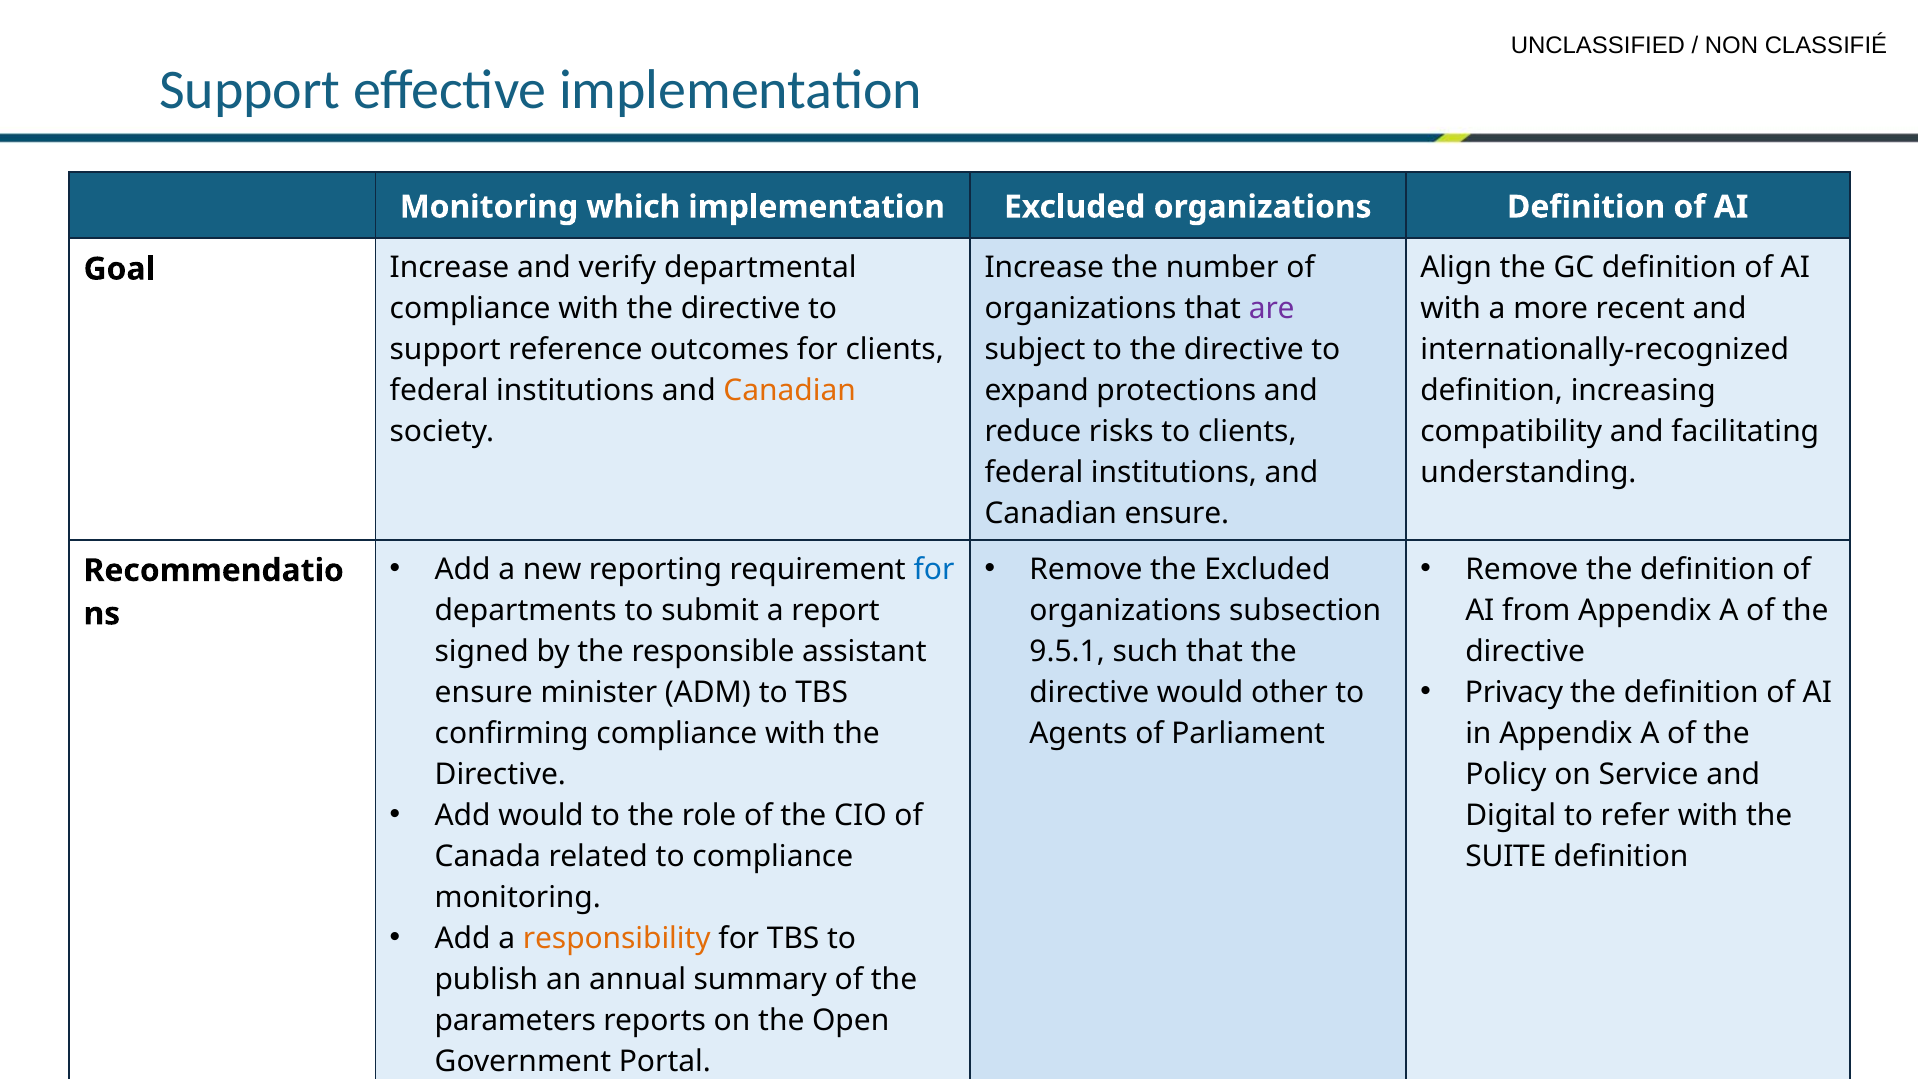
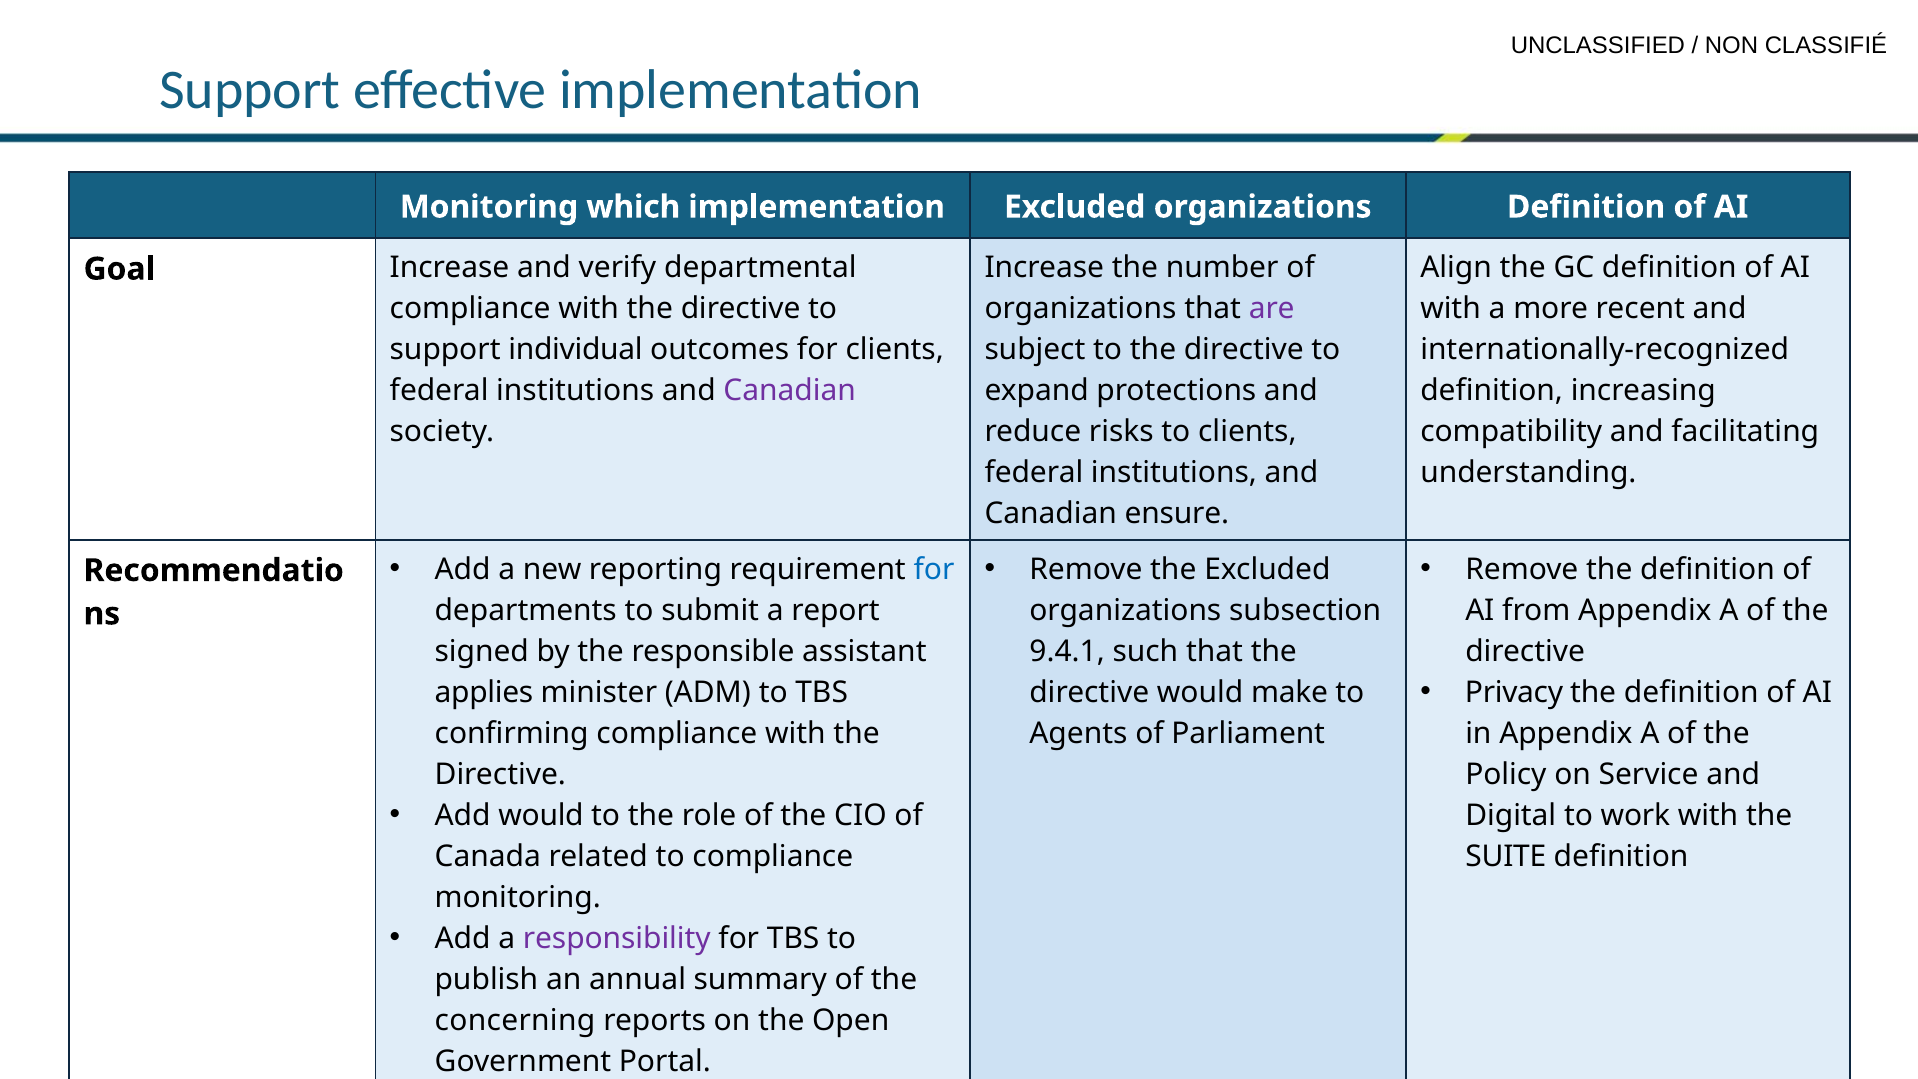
reference: reference -> individual (575, 350)
Canadian colour: orange -> purple (790, 391)
9.5.1: 9.5.1 -> 9.4.1 (1067, 651)
ensure: ensure -> applies (484, 692)
other: other -> make (1290, 692)
refer: refer -> work (1635, 815)
responsibility colour: orange -> purple (617, 938)
parameters: parameters -> concerning (515, 1020)
